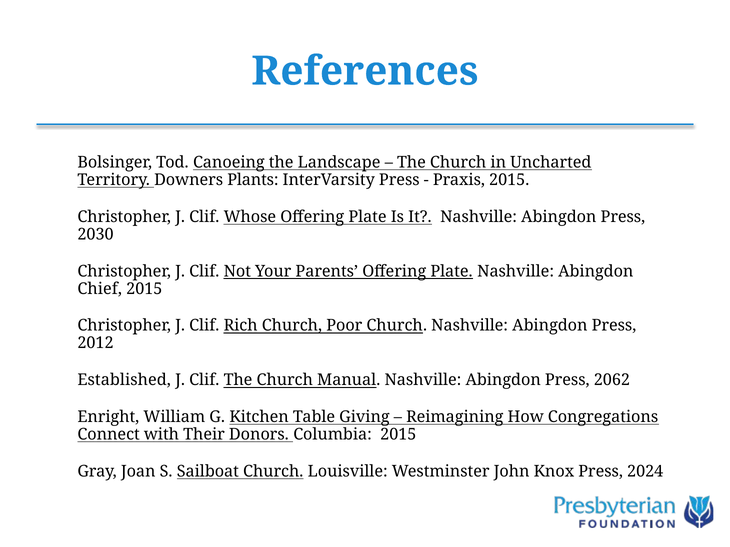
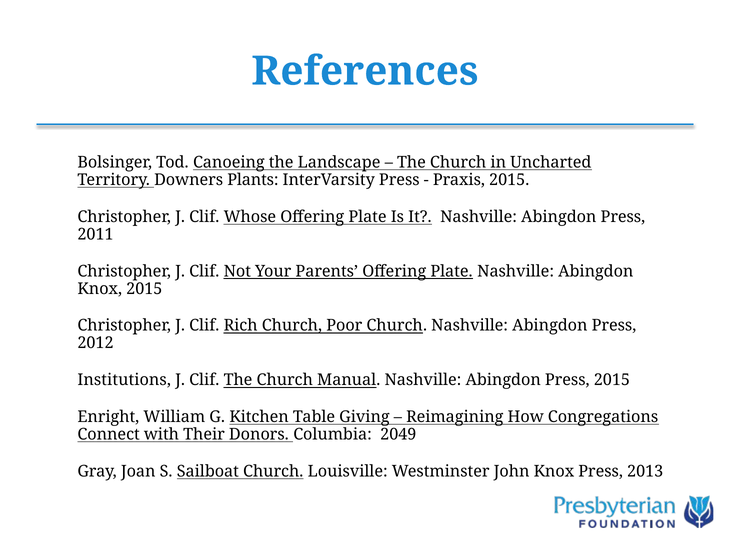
2030: 2030 -> 2011 (96, 234)
Chief: Chief -> Knox (100, 289)
Established: Established -> Institutions (124, 380)
Press 2062: 2062 -> 2015 (612, 380)
Columbia 2015: 2015 -> 2049 (398, 435)
2024: 2024 -> 2013 (645, 472)
